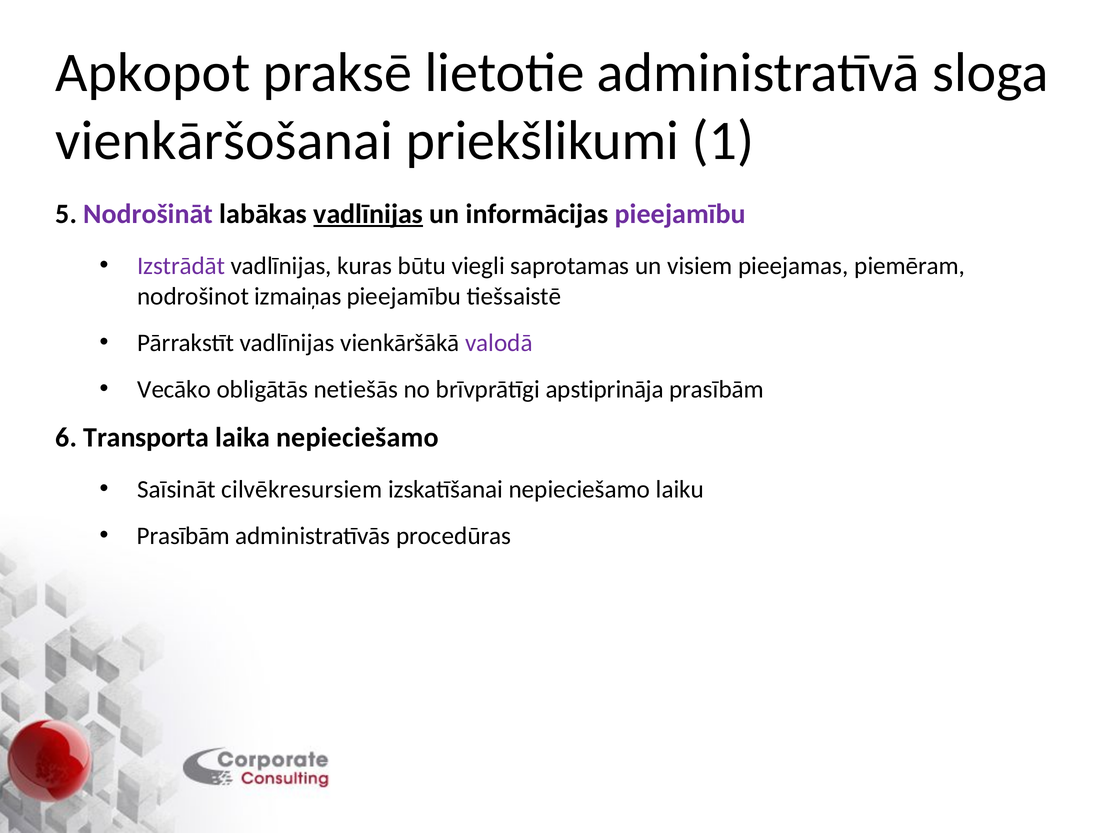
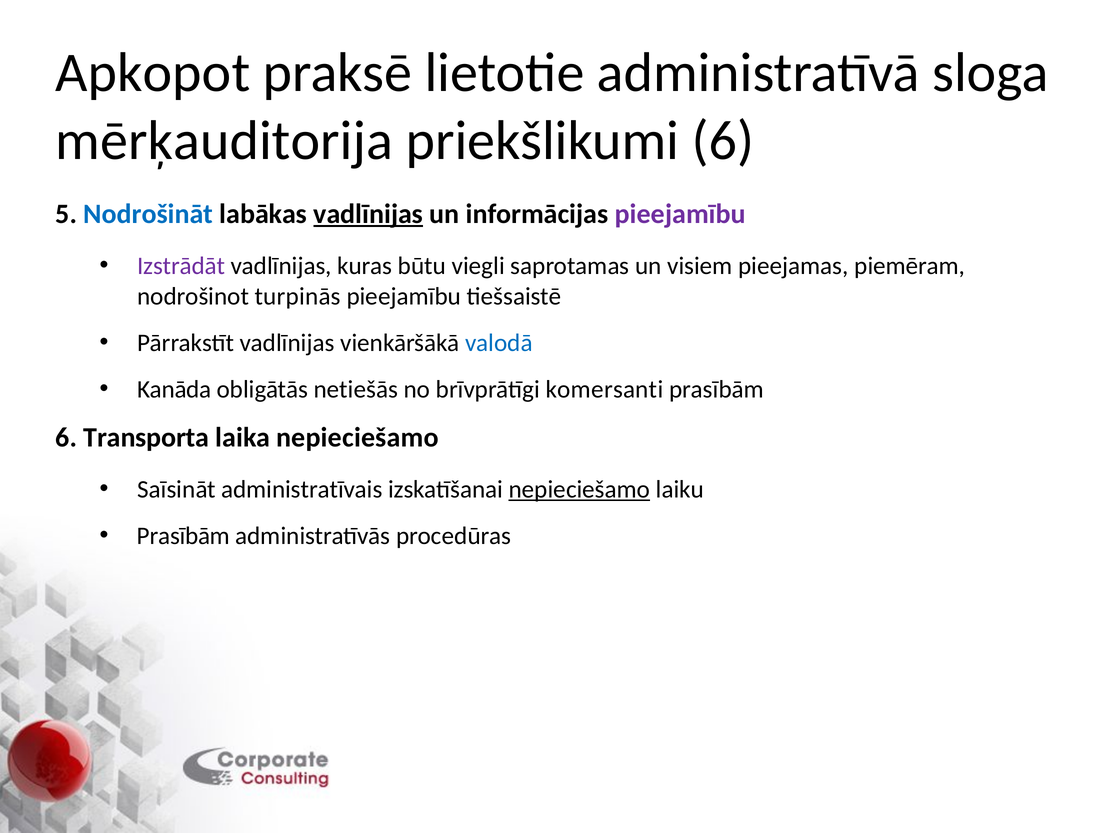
vienkāršošanai: vienkāršošanai -> mērķauditorija (224, 141)
priekšlikumi 1: 1 -> 6 (723, 141)
Nodrošināt colour: purple -> blue (148, 214)
izmaiņas: izmaiņas -> turpinās (298, 296)
valodā colour: purple -> blue (499, 343)
Vecāko: Vecāko -> Kanāda (174, 389)
apstiprināja: apstiprināja -> komersanti (605, 389)
cilvēkresursiem: cilvēkresursiem -> administratīvais (302, 490)
nepieciešamo underline: none -> present (579, 490)
